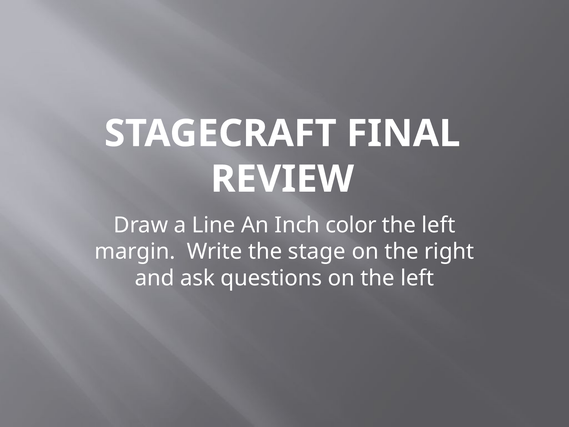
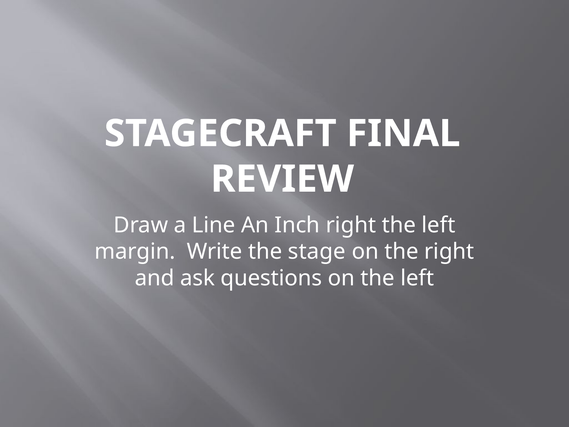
Inch color: color -> right (351, 225)
